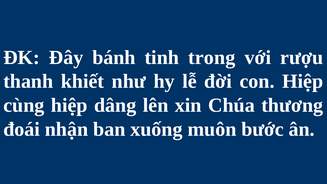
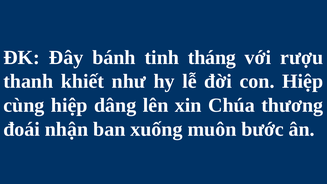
trong: trong -> tháng (212, 57)
